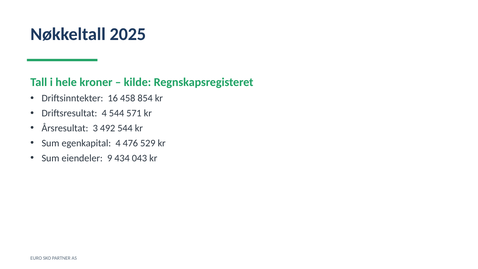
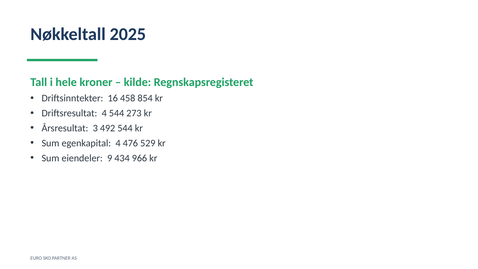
571: 571 -> 273 (134, 113)
043: 043 -> 966 (139, 158)
